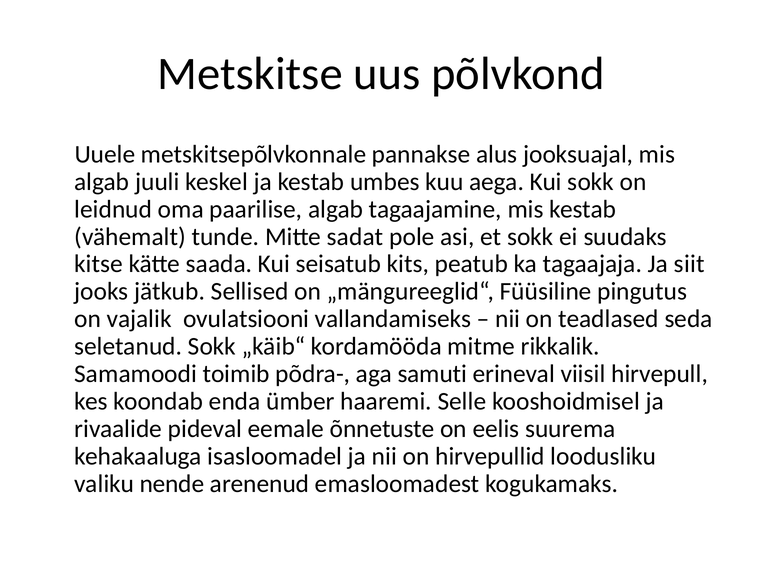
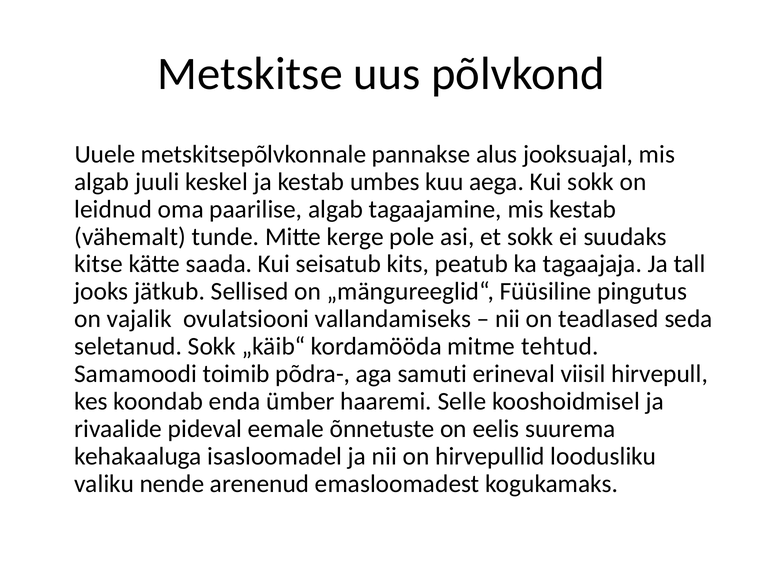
sadat: sadat -> kerge (355, 237)
siit: siit -> tall (690, 264)
rikkalik: rikkalik -> tehtud (560, 347)
